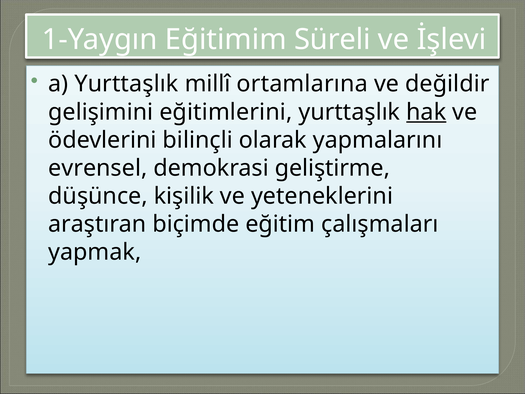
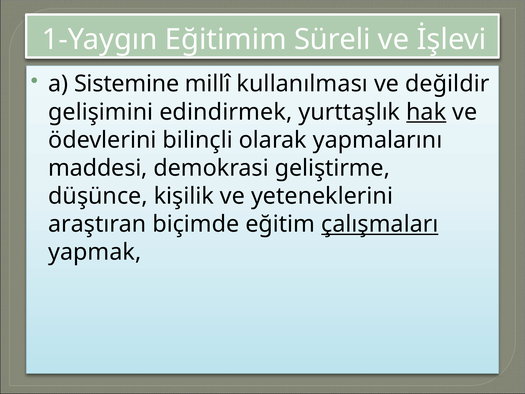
a Yurttaşlık: Yurttaşlık -> Sistemine (127, 84)
ortamlarına: ortamlarına -> kullanılması (302, 84)
eğitimlerini: eğitimlerini -> edindirmek (226, 112)
evrensel: evrensel -> maddesi (98, 168)
çalışmaları underline: none -> present (380, 224)
